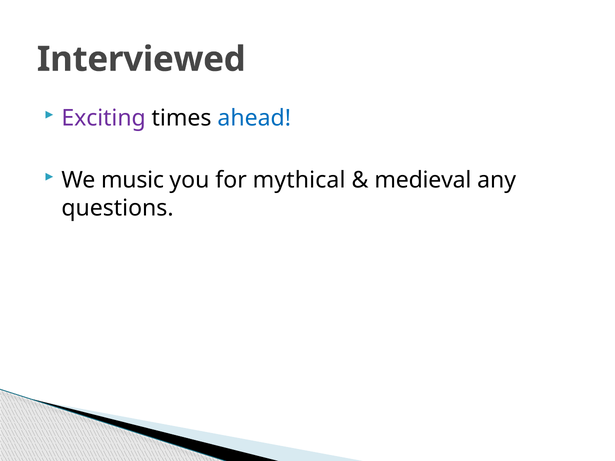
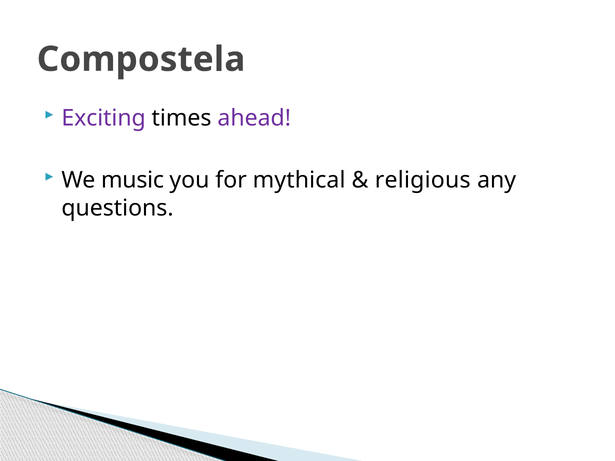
Interviewed: Interviewed -> Compostela (141, 59)
ahead colour: blue -> purple (254, 118)
medieval: medieval -> religious (423, 180)
